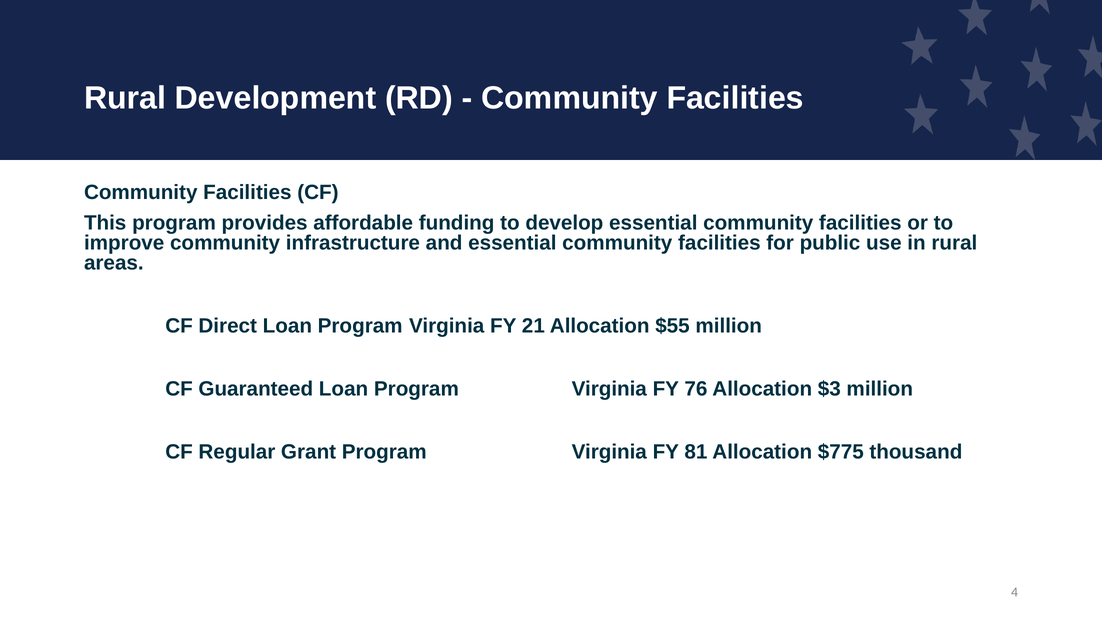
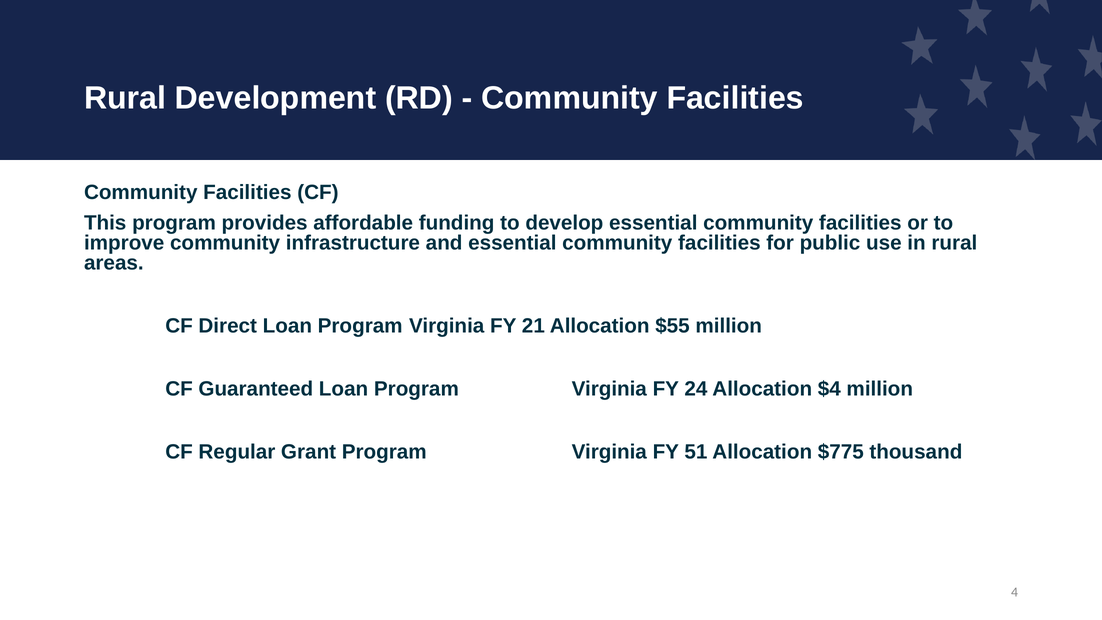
76: 76 -> 24 (696, 389)
$3: $3 -> $4 (829, 389)
81: 81 -> 51 (696, 452)
